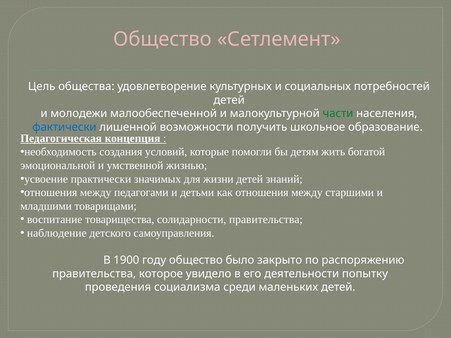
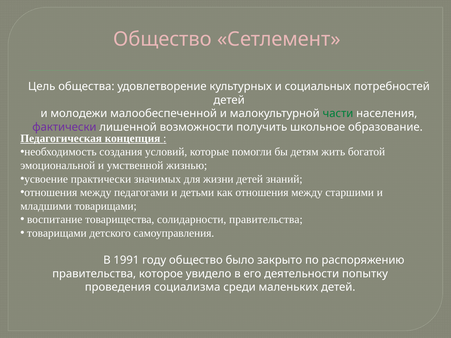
фактически colour: blue -> purple (64, 127)
наблюдение: наблюдение -> товарищами (57, 233)
1900: 1900 -> 1991 (126, 260)
